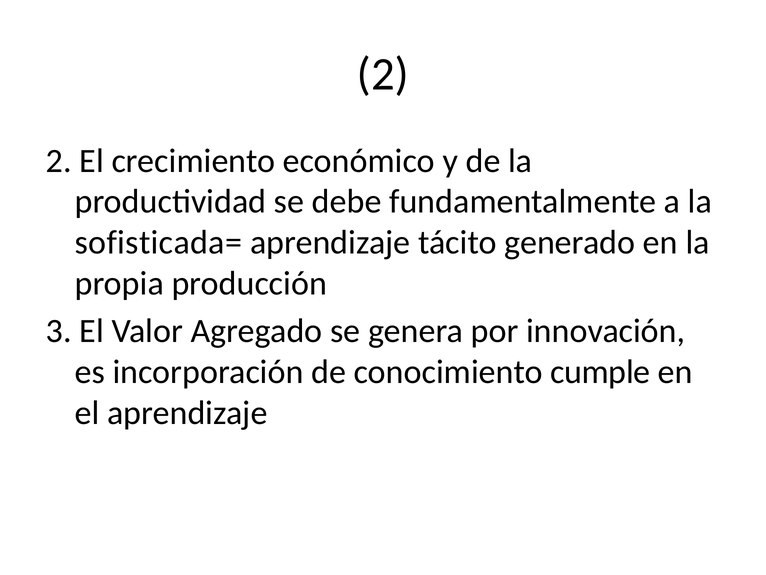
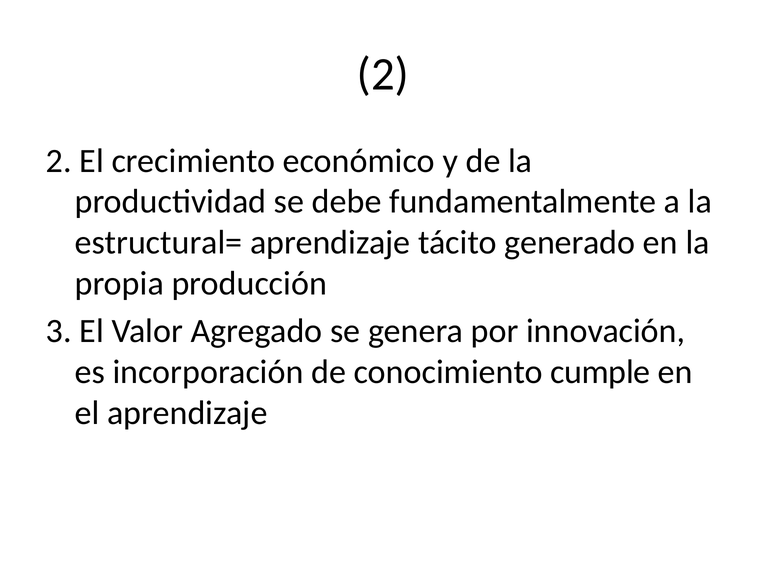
sofisticada=: sofisticada= -> estructural= (159, 242)
